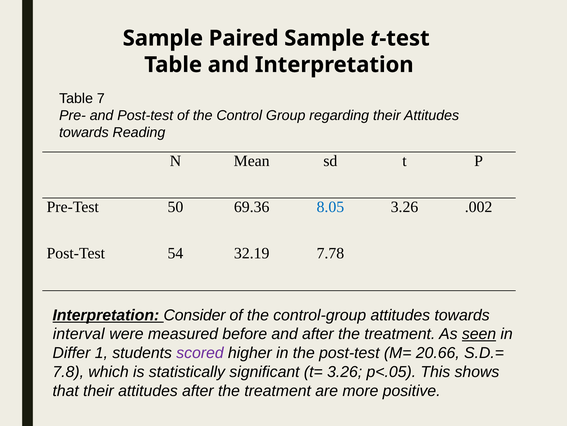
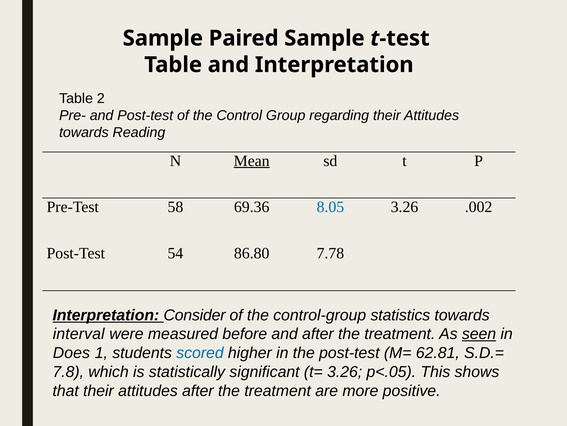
7: 7 -> 2 (101, 98)
Mean underline: none -> present (252, 161)
50: 50 -> 58 (175, 207)
32.19: 32.19 -> 86.80 (252, 253)
control-group attitudes: attitudes -> statistics (400, 315)
Differ: Differ -> Does (71, 352)
scored colour: purple -> blue (200, 352)
20.66: 20.66 -> 62.81 (438, 352)
